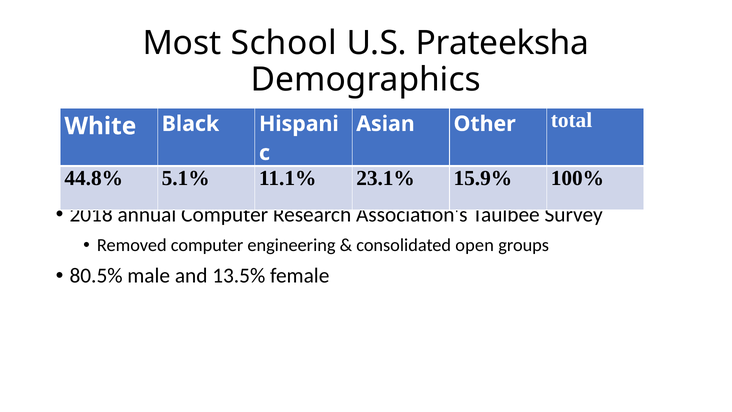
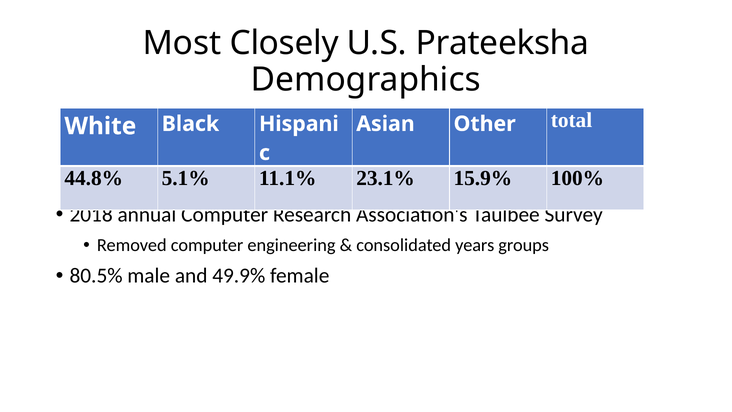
School: School -> Closely (284, 43)
open: open -> years (475, 245)
13.5%: 13.5% -> 49.9% (239, 276)
